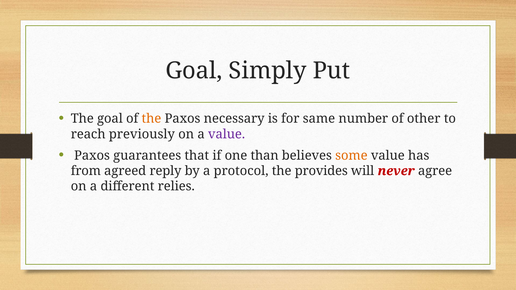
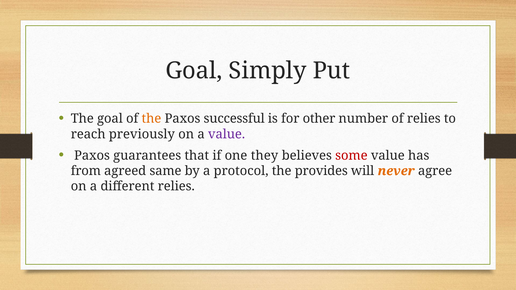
necessary: necessary -> successful (234, 119)
same: same -> other (319, 119)
of other: other -> relies (424, 119)
than: than -> they (265, 156)
some colour: orange -> red (351, 156)
reply: reply -> same (165, 171)
never colour: red -> orange (396, 171)
